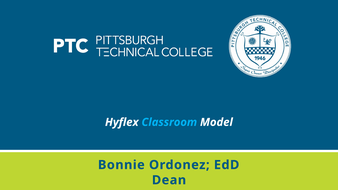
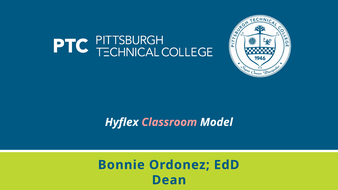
Classroom colour: light blue -> pink (169, 122)
